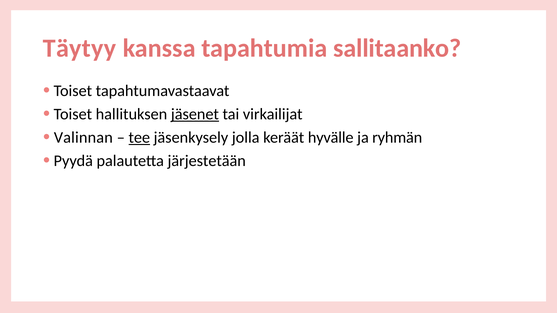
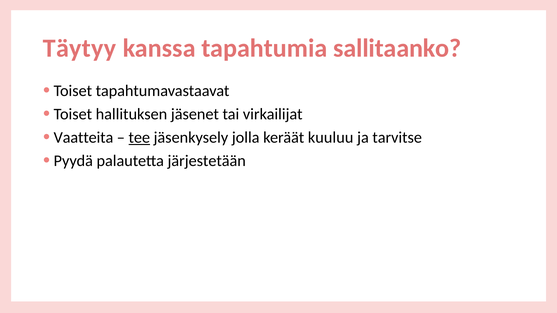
jäsenet underline: present -> none (195, 114)
Valinnan: Valinnan -> Vaatteita (83, 138)
hyvälle: hyvälle -> kuuluu (331, 138)
ryhmän: ryhmän -> tarvitse (397, 138)
